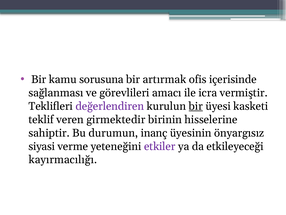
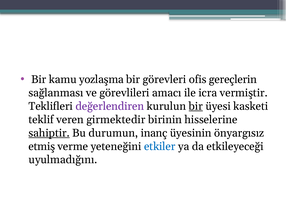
sorusuna: sorusuna -> yozlaşma (101, 79)
artırmak: artırmak -> görevleri (164, 79)
içerisinde: içerisinde -> gereçlerin (233, 79)
sahiptir underline: none -> present (49, 133)
siyasi: siyasi -> etmiş (42, 146)
etkiler colour: purple -> blue (160, 146)
kayırmacılığı: kayırmacılığı -> uyulmadığını (63, 159)
